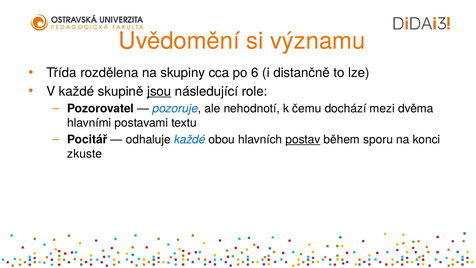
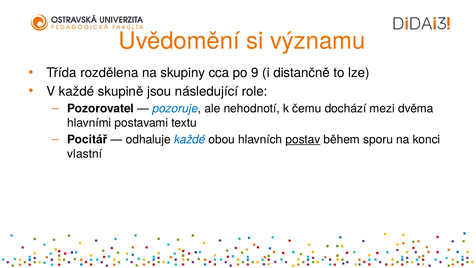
6: 6 -> 9 (255, 73)
jsou underline: present -> none (159, 91)
zkuste: zkuste -> vlastní (85, 154)
